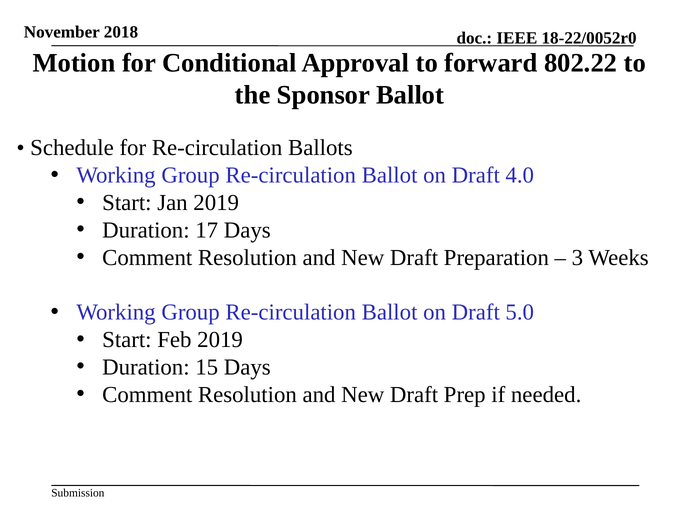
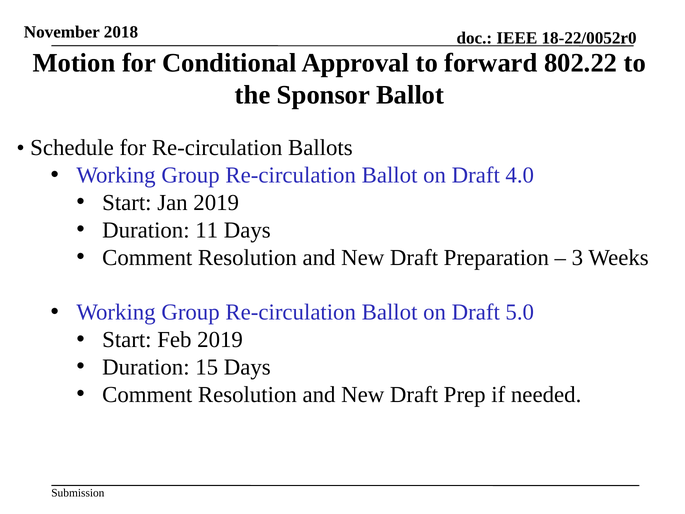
17: 17 -> 11 (207, 230)
